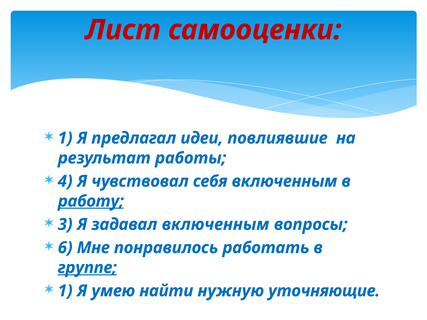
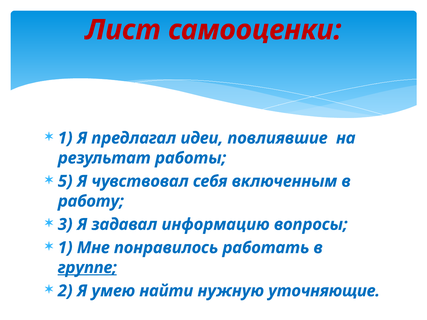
4: 4 -> 5 (65, 181)
работу underline: present -> none (91, 201)
задавал включенным: включенным -> информацию (216, 225)
6: 6 -> 1 (65, 248)
1: 1 -> 2 (65, 291)
